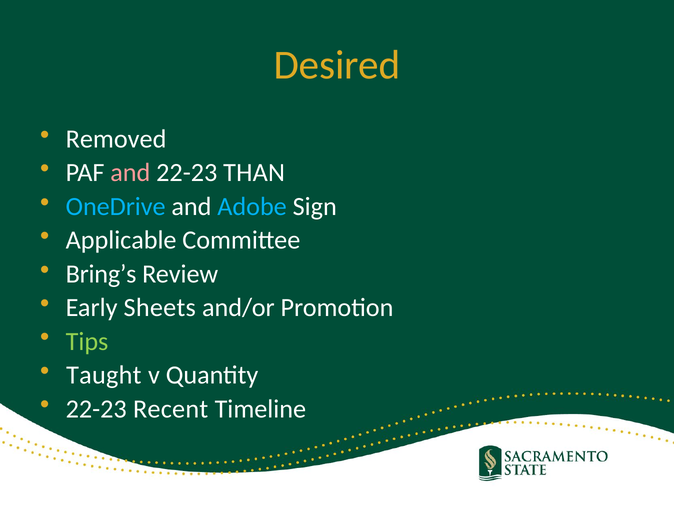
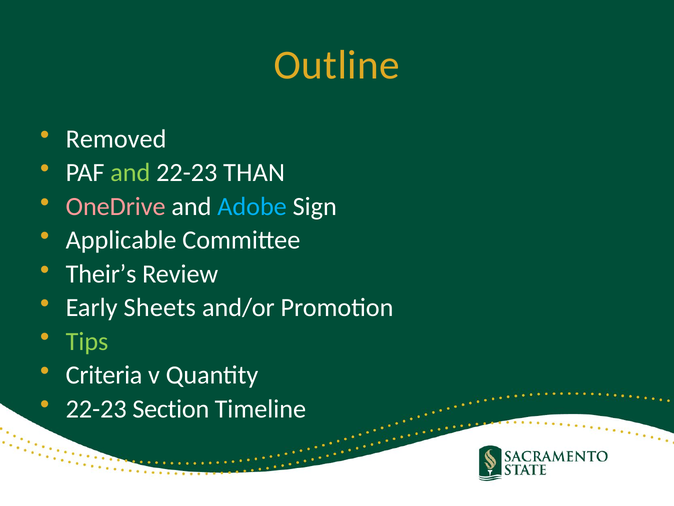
Desired: Desired -> Outline (337, 65)
and colour: pink -> light green (130, 173)
OneDrive colour: light blue -> pink (116, 206)
Bring’s: Bring’s -> Their’s (101, 274)
Taught: Taught -> Criteria (104, 375)
Recent: Recent -> Section (171, 408)
